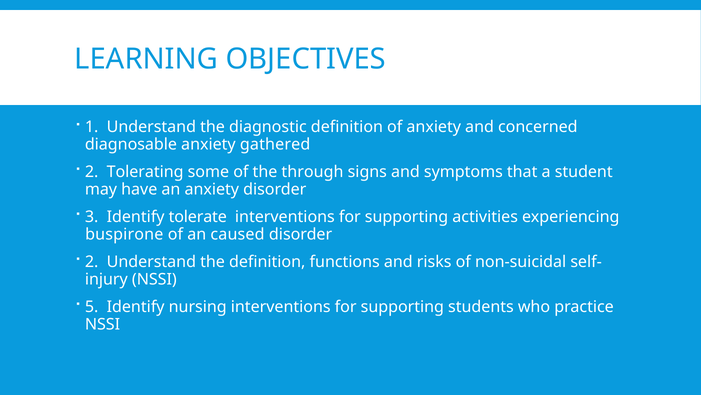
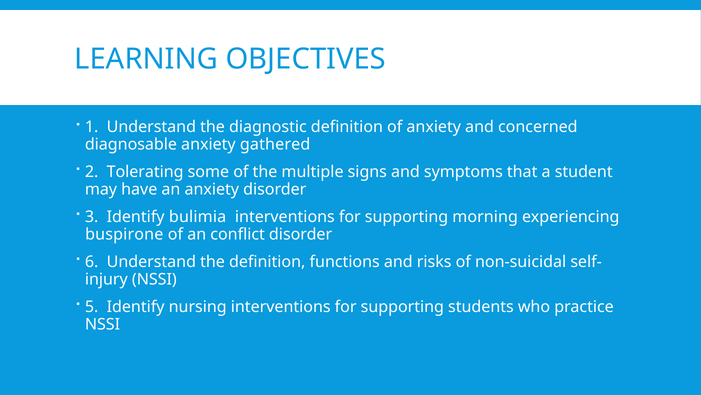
through: through -> multiple (313, 172)
tolerate: tolerate -> bulimia (198, 217)
activities: activities -> morning (485, 217)
caused: caused -> conflict (238, 234)
2: 2 -> 6 (92, 261)
